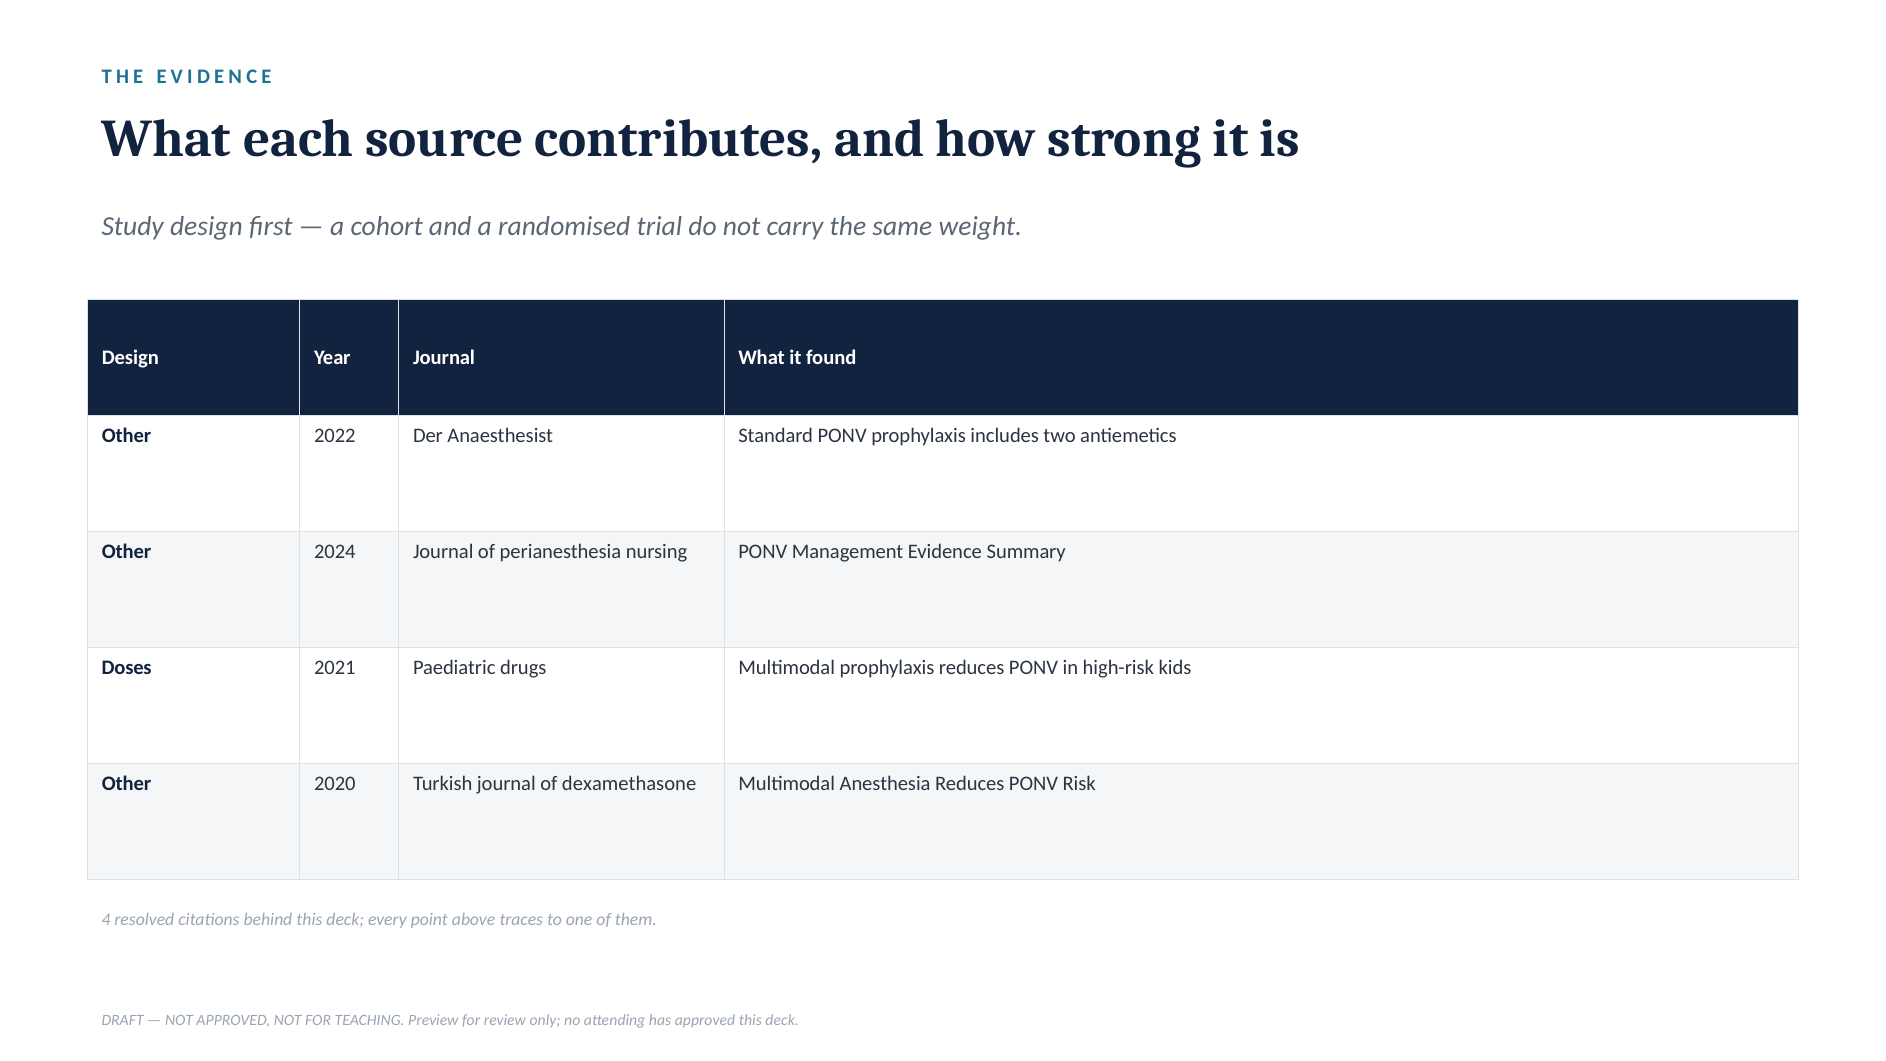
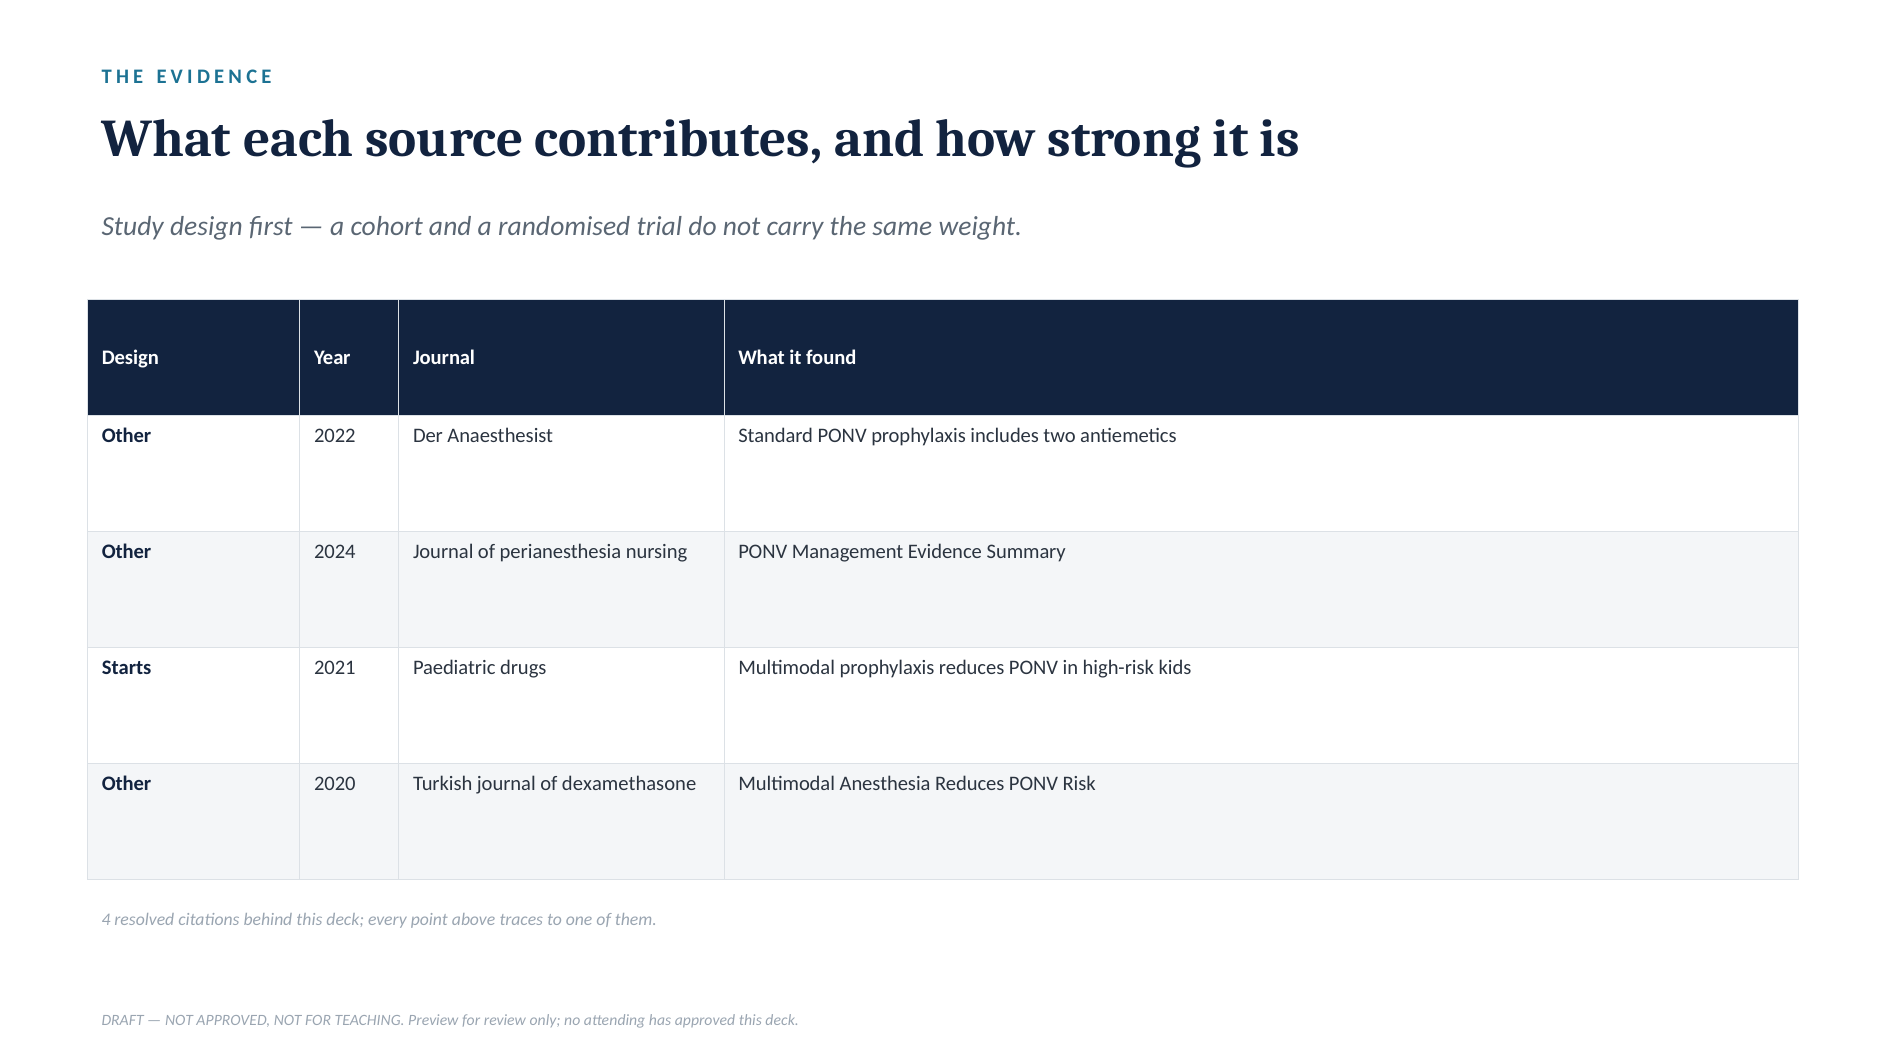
Doses: Doses -> Starts (127, 668)
